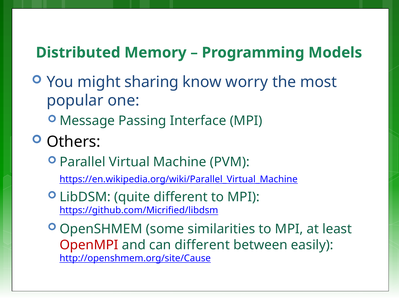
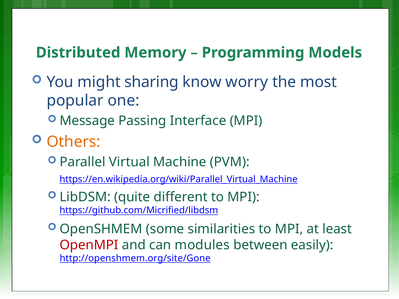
Others colour: black -> orange (74, 142)
can different: different -> modules (202, 245)
http://openshmem.org/site/Cause: http://openshmem.org/site/Cause -> http://openshmem.org/site/Gone (135, 258)
